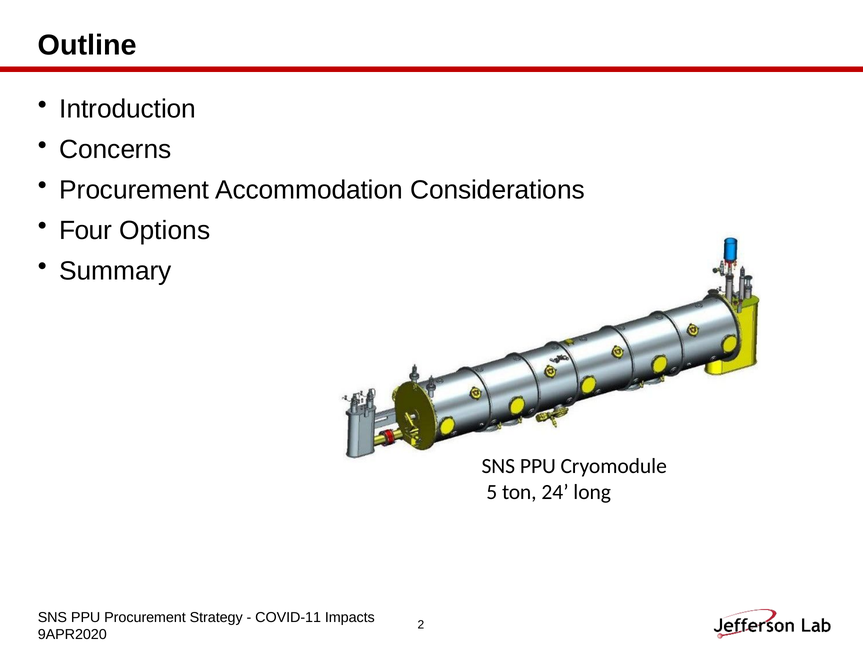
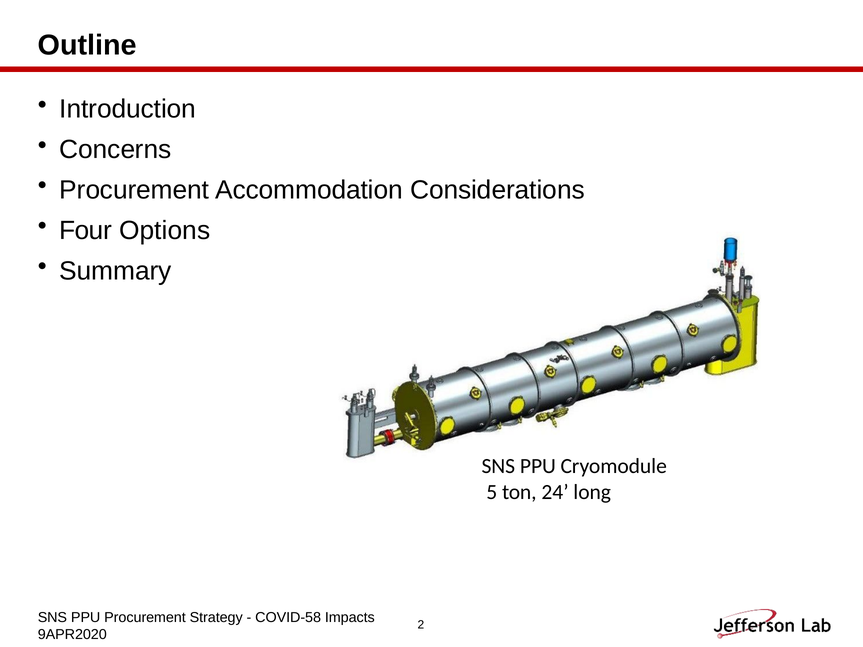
COVID-11: COVID-11 -> COVID-58 (288, 618)
